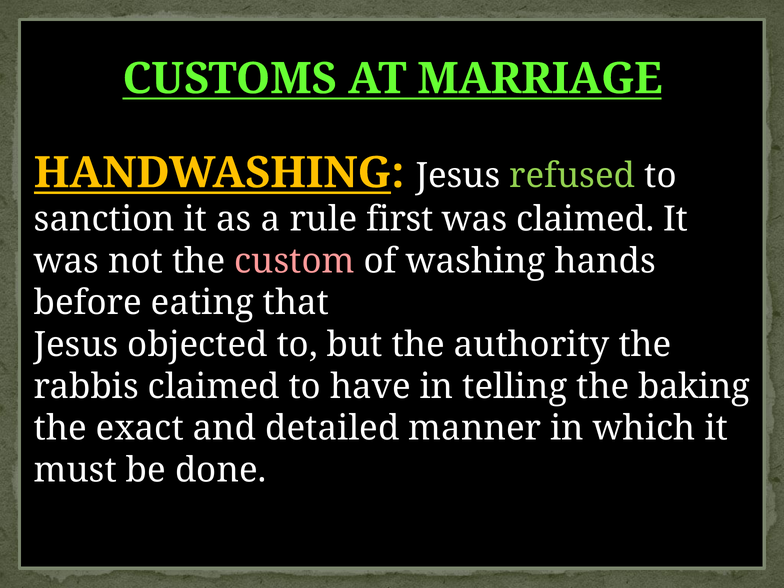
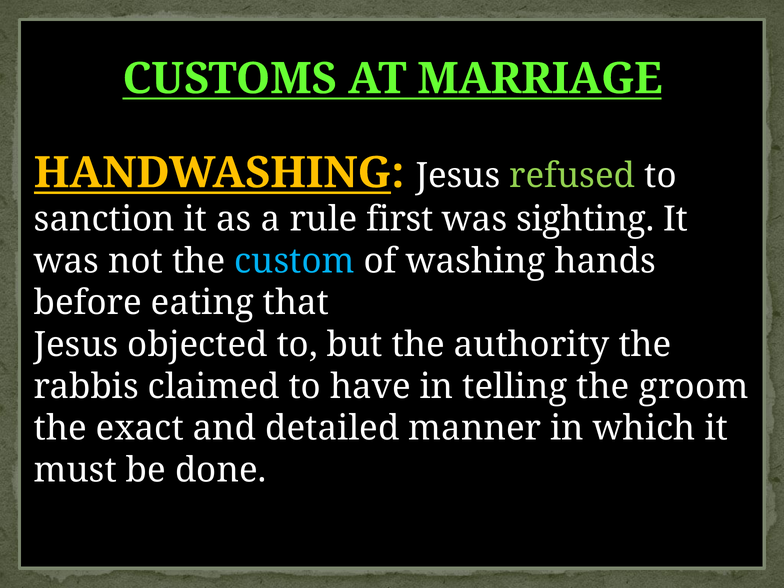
was claimed: claimed -> sighting (585, 219)
custom colour: pink -> light blue (294, 261)
baking: baking -> groom (694, 387)
